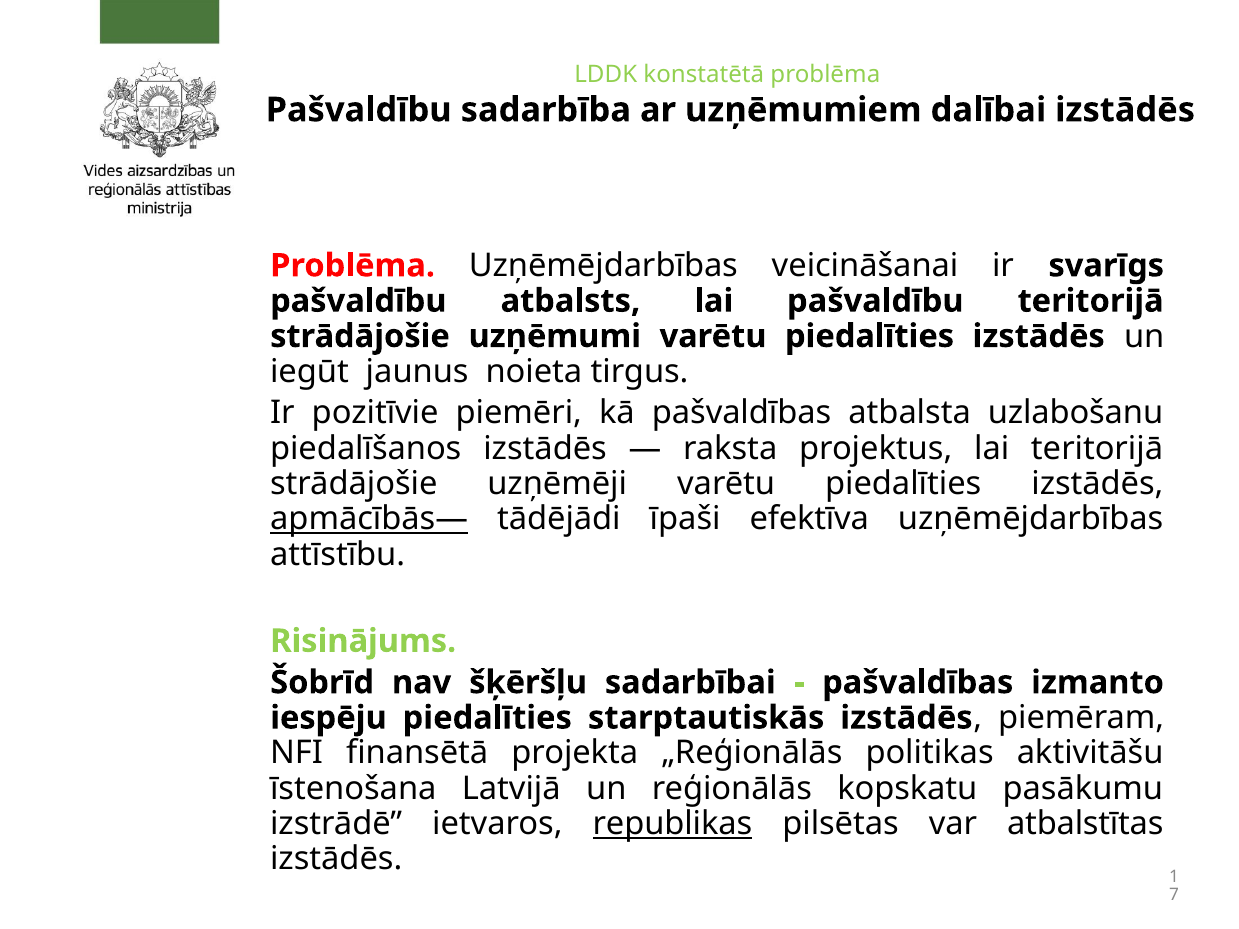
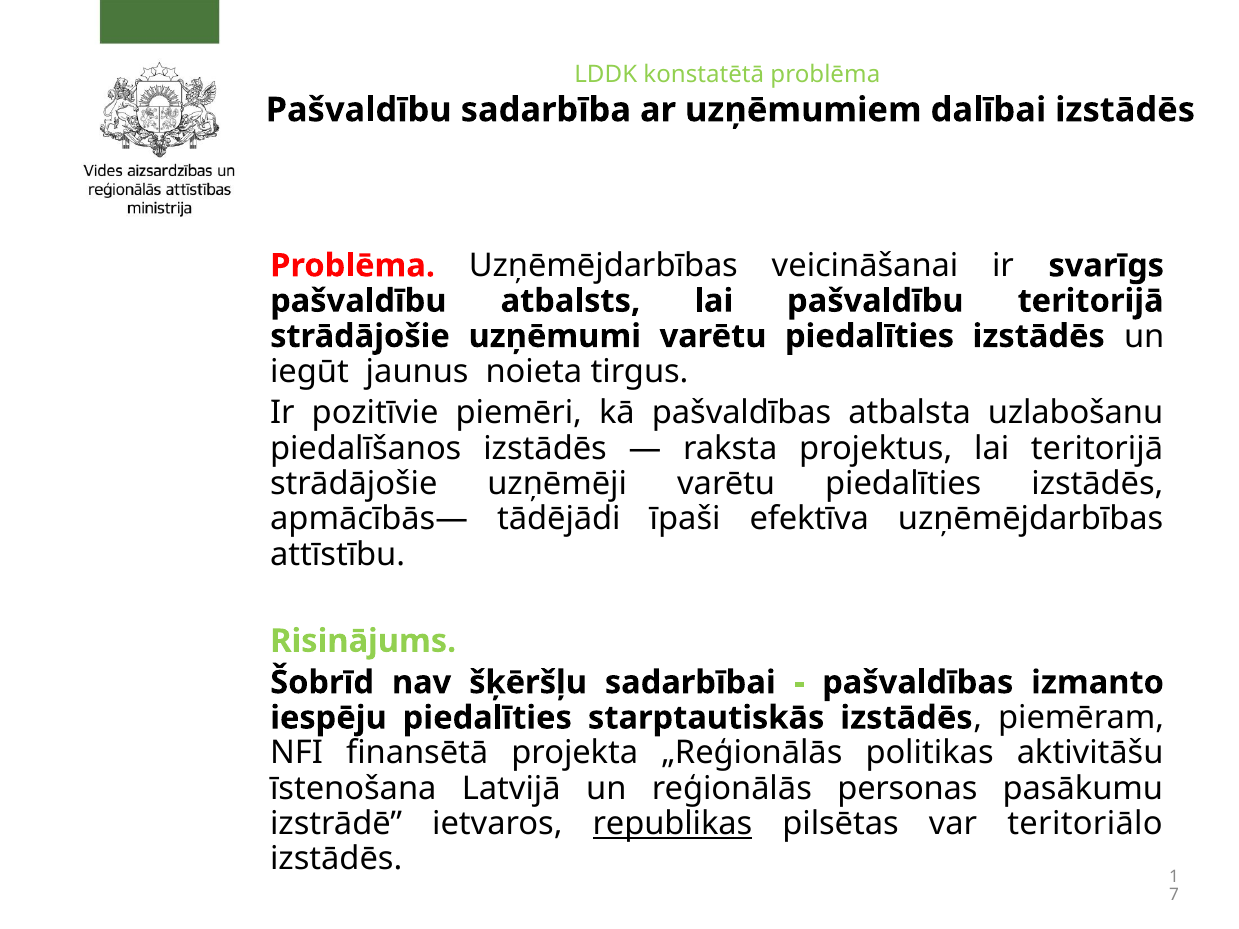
apmācībās— underline: present -> none (369, 519)
kopskatu: kopskatu -> personas (907, 789)
atbalstītas: atbalstītas -> teritoriālo (1085, 824)
